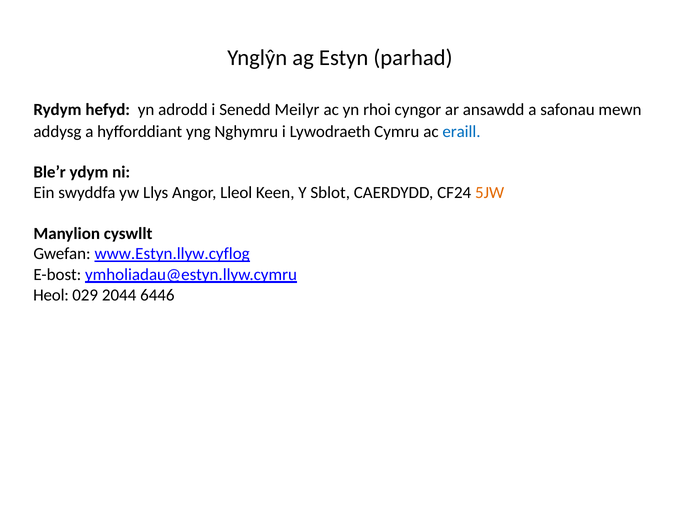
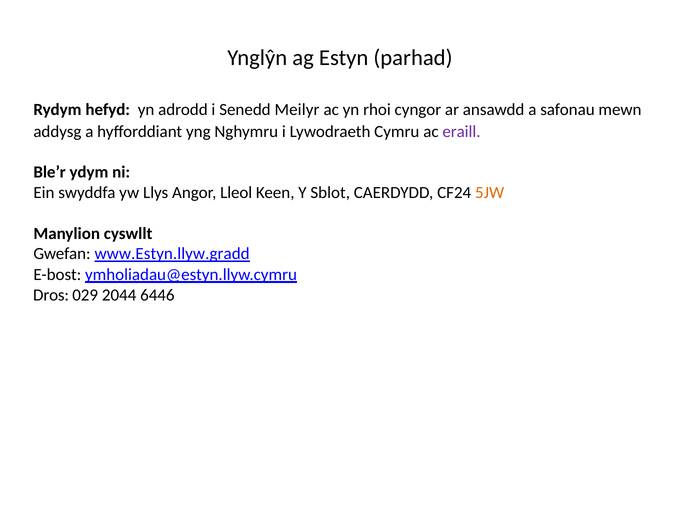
eraill colour: blue -> purple (461, 131)
www.Estyn.llyw.cyflog: www.Estyn.llyw.cyflog -> www.Estyn.llyw.gradd (172, 254)
Heol: Heol -> Dros (51, 295)
